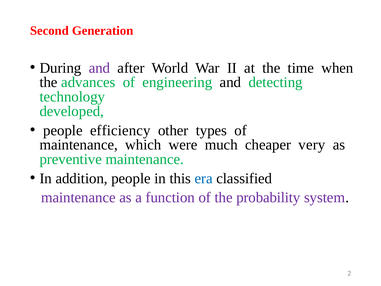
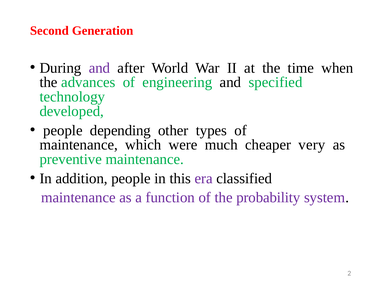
detecting: detecting -> specified (276, 82)
efficiency: efficiency -> depending (120, 130)
era colour: blue -> purple (204, 178)
